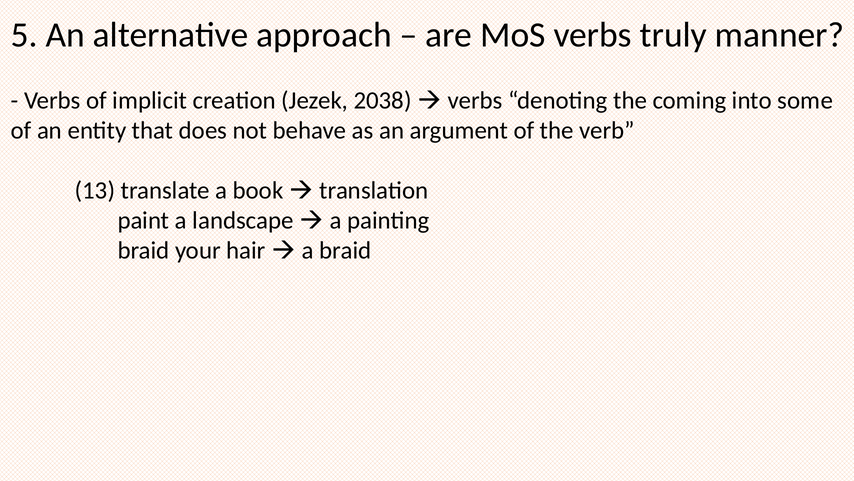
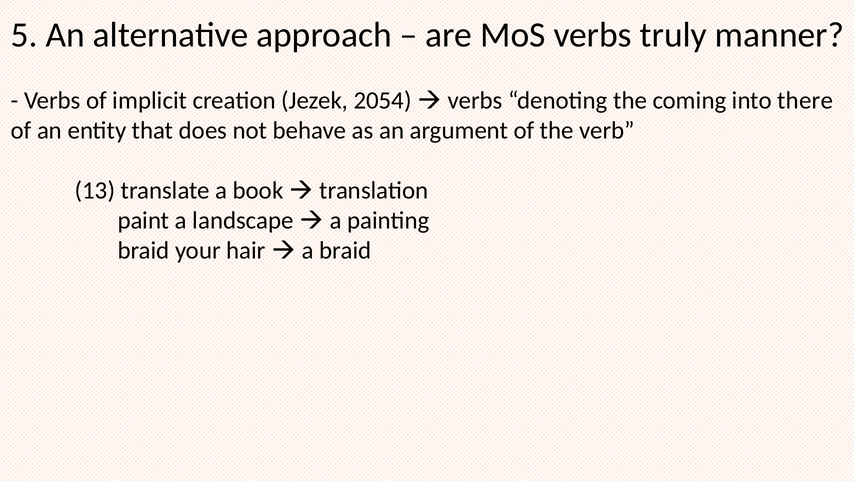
2038: 2038 -> 2054 (383, 100)
some: some -> there (805, 100)
